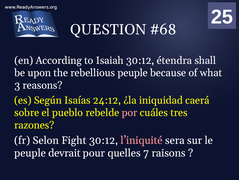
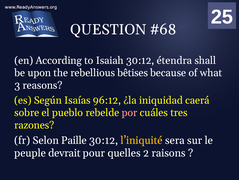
rebellious peuple: peuple -> bêtises (133, 73)
24:12: 24:12 -> 96:12 (107, 100)
Fight: Fight -> Paille (74, 140)
l’iniquité colour: pink -> yellow (142, 140)
7: 7 -> 2 (146, 153)
